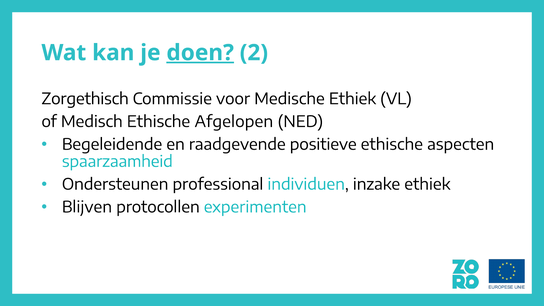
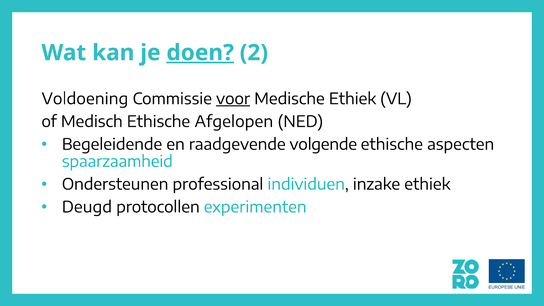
Zorgethisch: Zorgethisch -> Voldoening (85, 99)
voor underline: none -> present (233, 99)
positieve: positieve -> volgende (323, 145)
Blijven: Blijven -> Deugd (87, 207)
